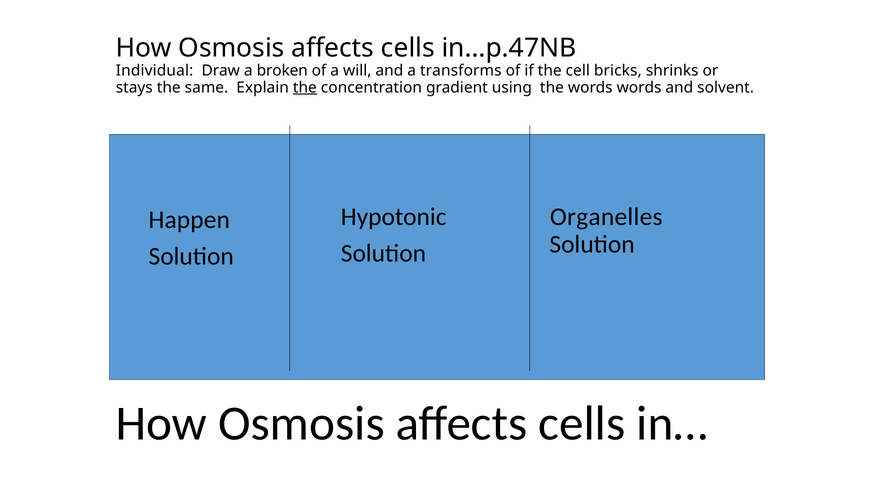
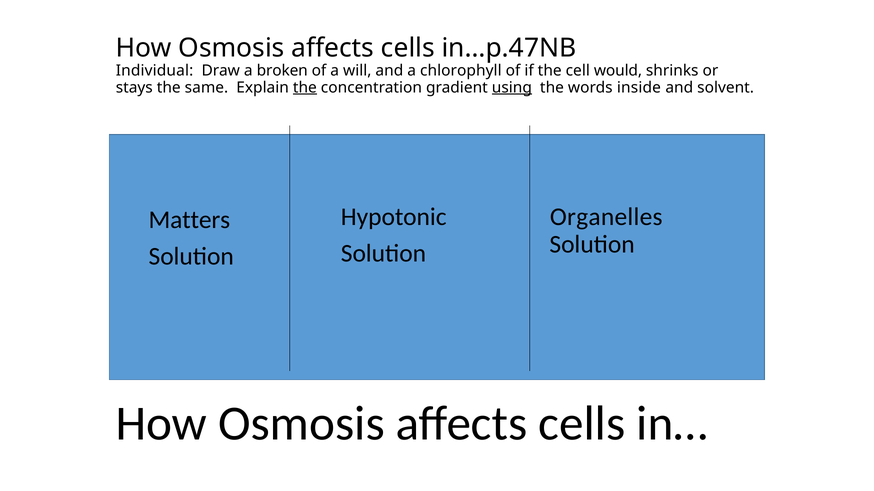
transforms: transforms -> chlorophyll (461, 71)
bricks: bricks -> would (618, 71)
using underline: none -> present (512, 88)
words words: words -> inside (639, 88)
Happen: Happen -> Matters (189, 220)
